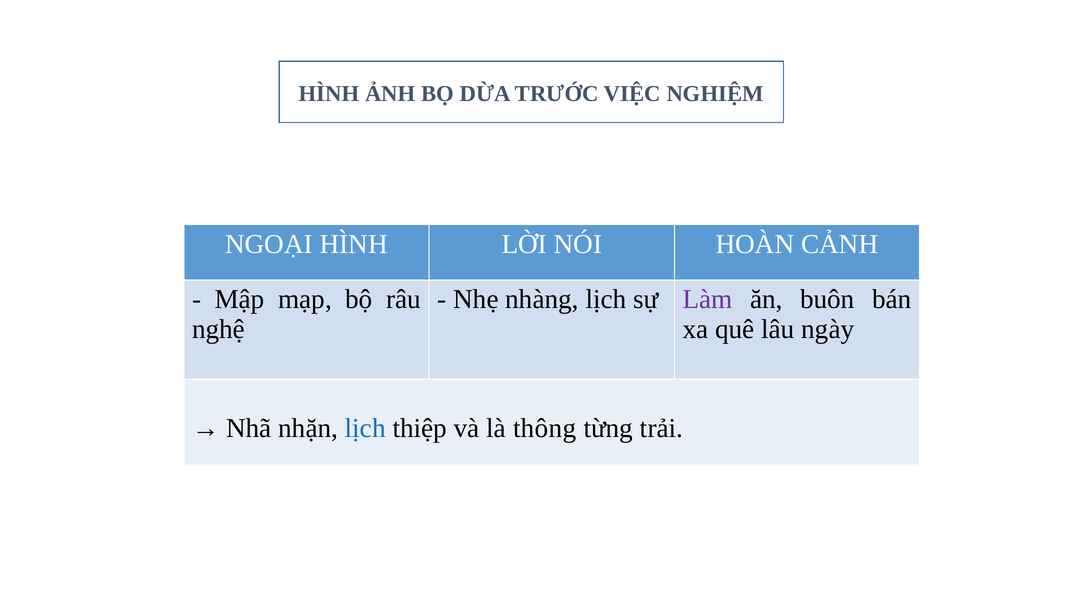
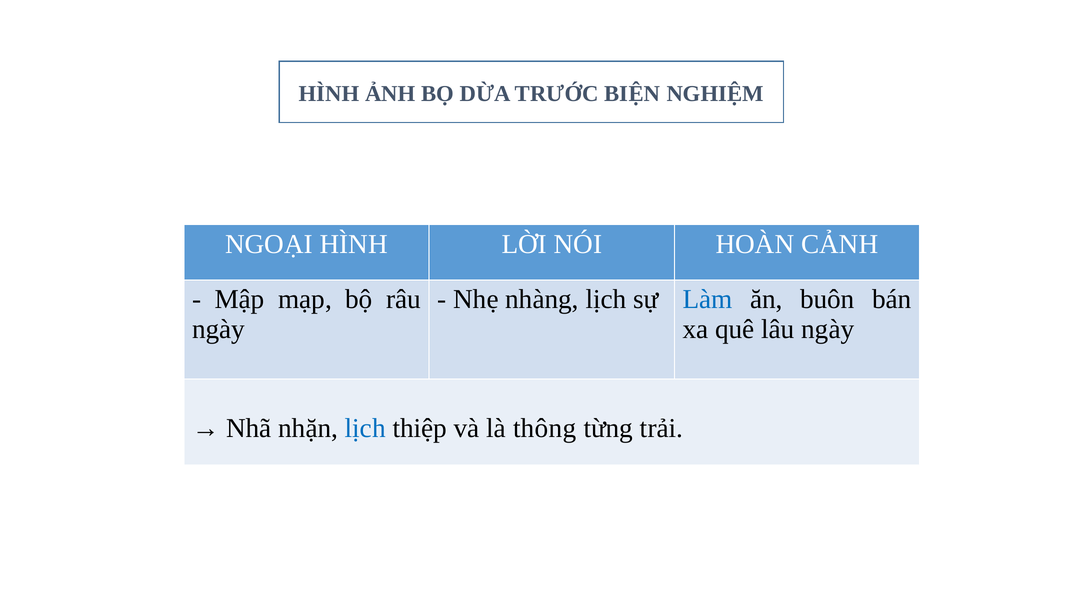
VIỆC: VIỆC -> BIỆN (632, 94)
Làm colour: purple -> blue (708, 299)
nghệ: nghệ -> ngày (219, 329)
